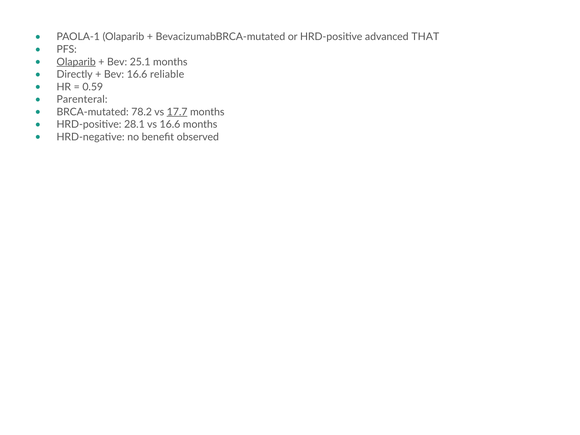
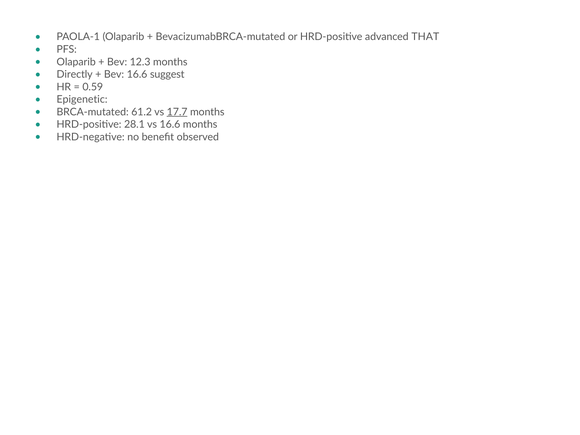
Olaparib underline: present -> none (76, 62)
25.1: 25.1 -> 12.3 (140, 62)
reliable: reliable -> suggest (167, 74)
Parenteral: Parenteral -> Epigenetic (82, 99)
78.2: 78.2 -> 61.2 (142, 112)
